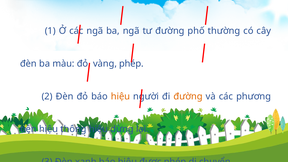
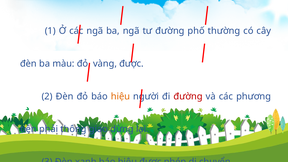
vàng phép: phép -> được (131, 64)
đường colour: orange -> red (188, 96)
tiện hiệu: hiệu -> phải (49, 129)
thông hiệu: hiệu -> giao (98, 129)
